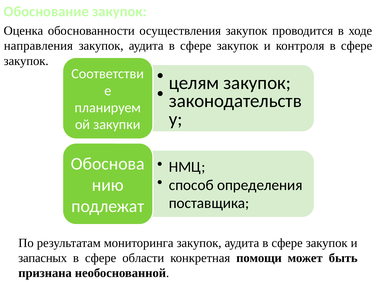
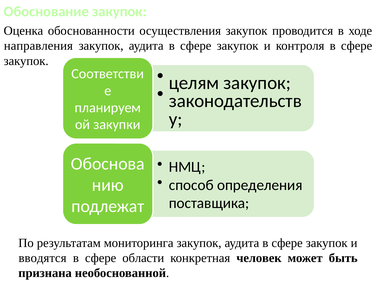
запасных: запасных -> вводятся (43, 258)
помощи: помощи -> человек (259, 258)
